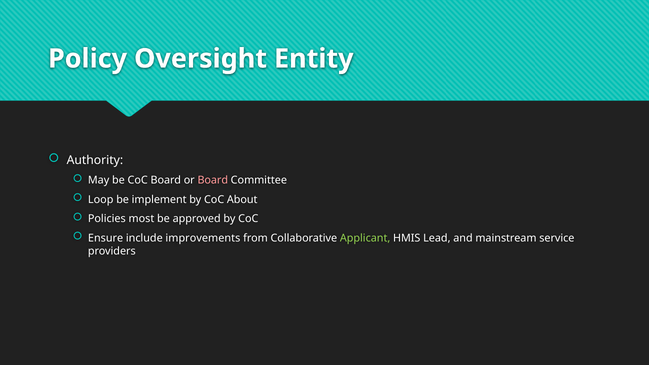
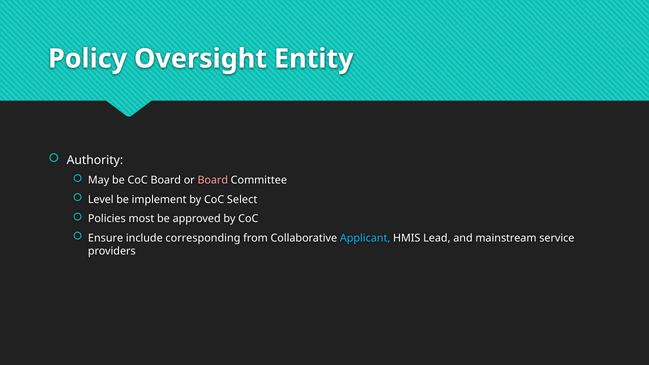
Loop: Loop -> Level (101, 200)
About: About -> Select (242, 200)
improvements: improvements -> corresponding (203, 238)
Applicant colour: light green -> light blue (365, 238)
